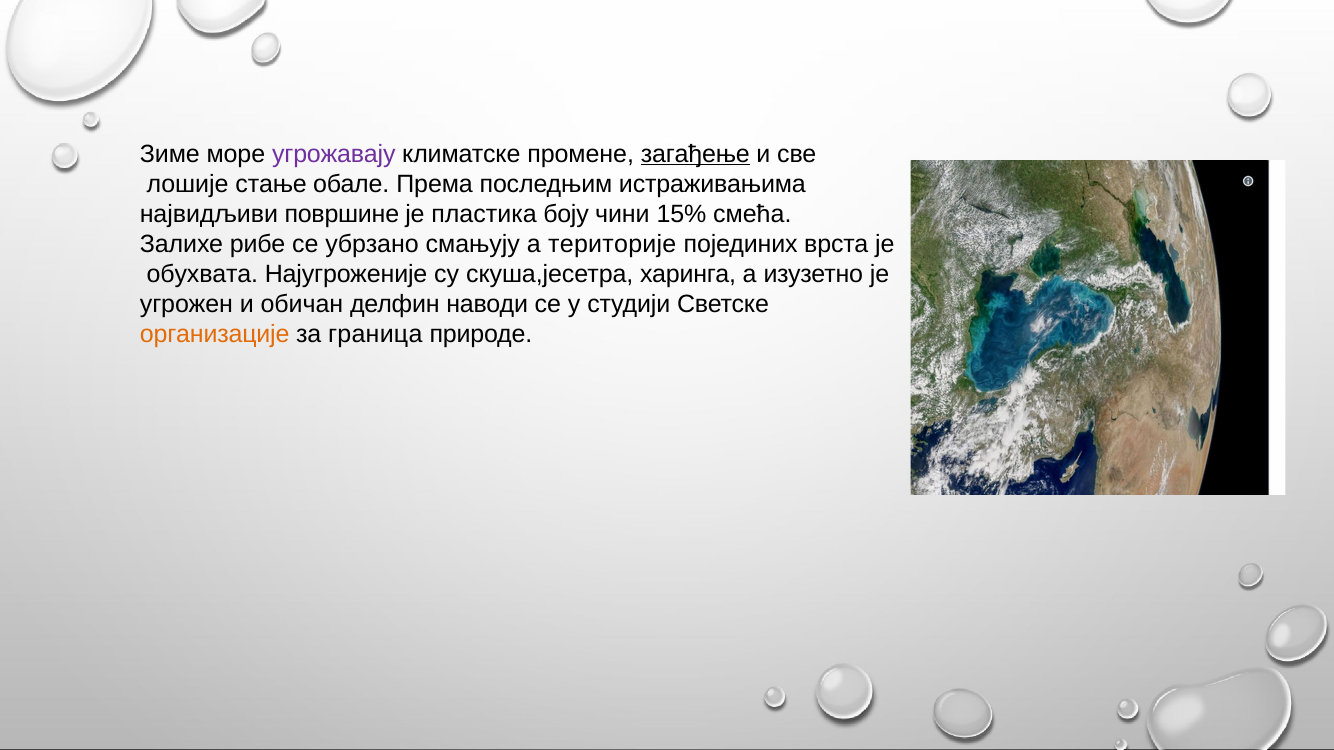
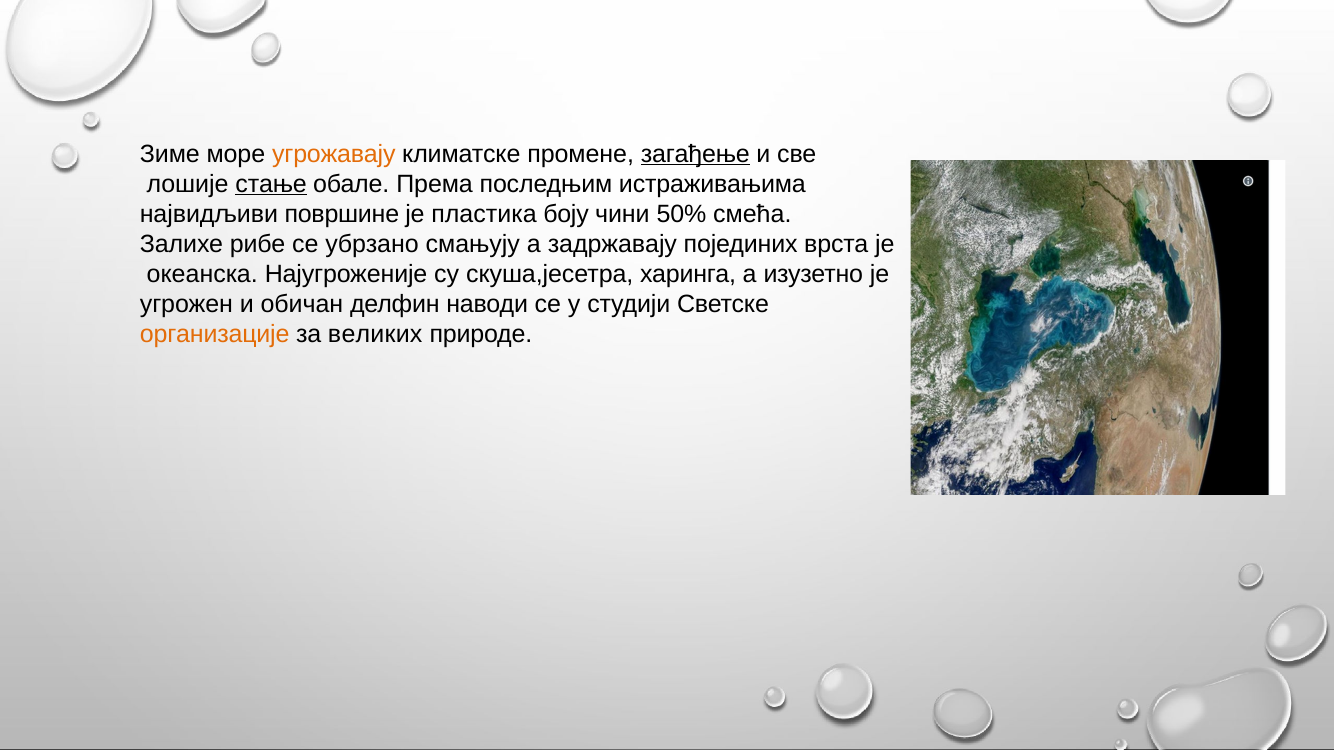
угрожавају colour: purple -> orange (334, 154)
стање underline: none -> present (271, 184)
15%: 15% -> 50% (682, 214)
територије: територије -> задржавају (612, 244)
обухвата: обухвата -> океанска (202, 274)
граница: граница -> великих (375, 334)
